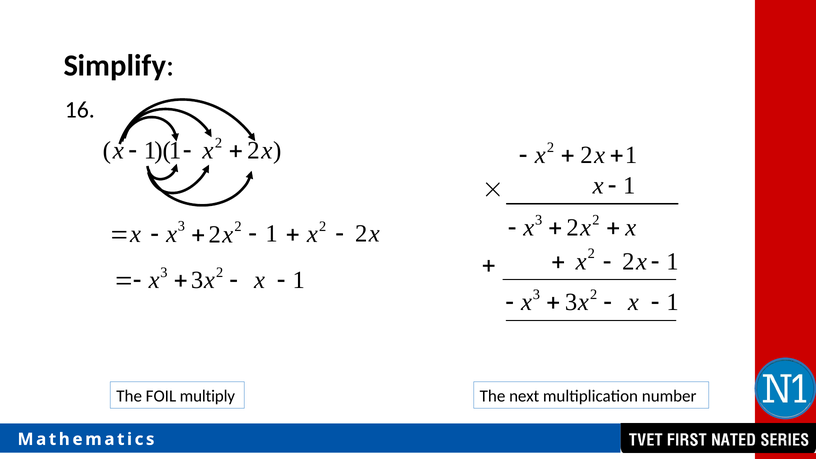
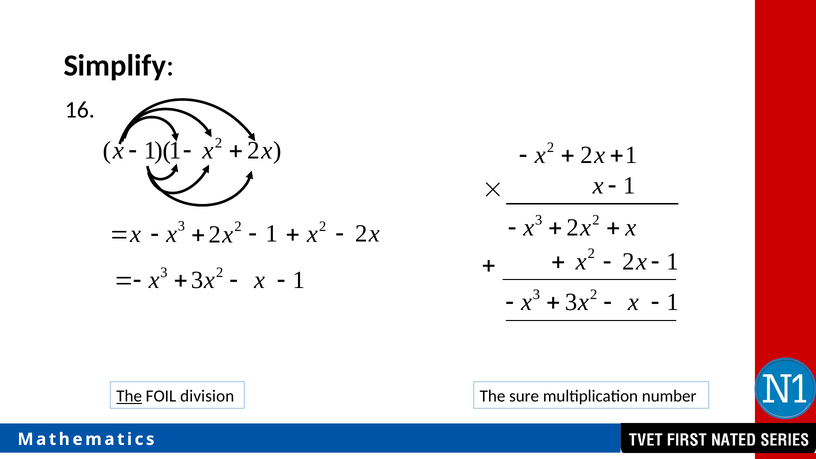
The underline: none -> present (129, 396)
multiply: multiply -> division (207, 396)
next: next -> sure (524, 396)
